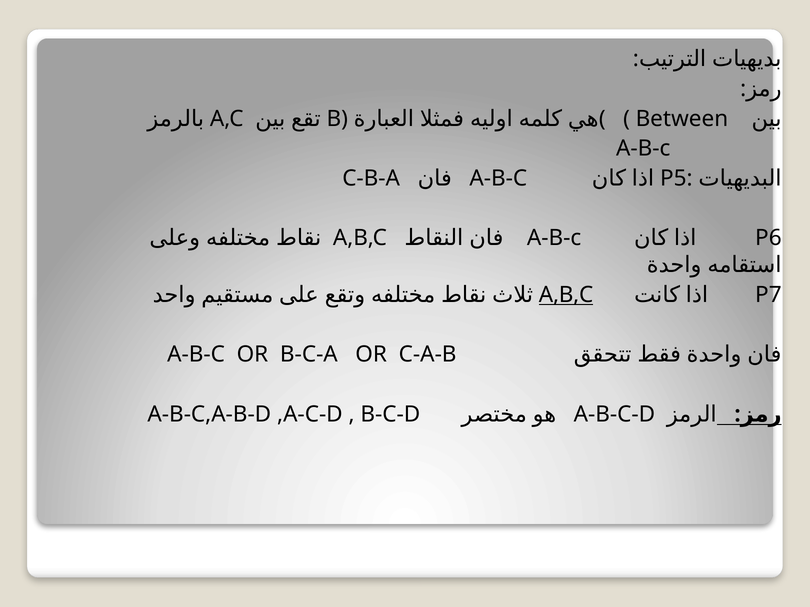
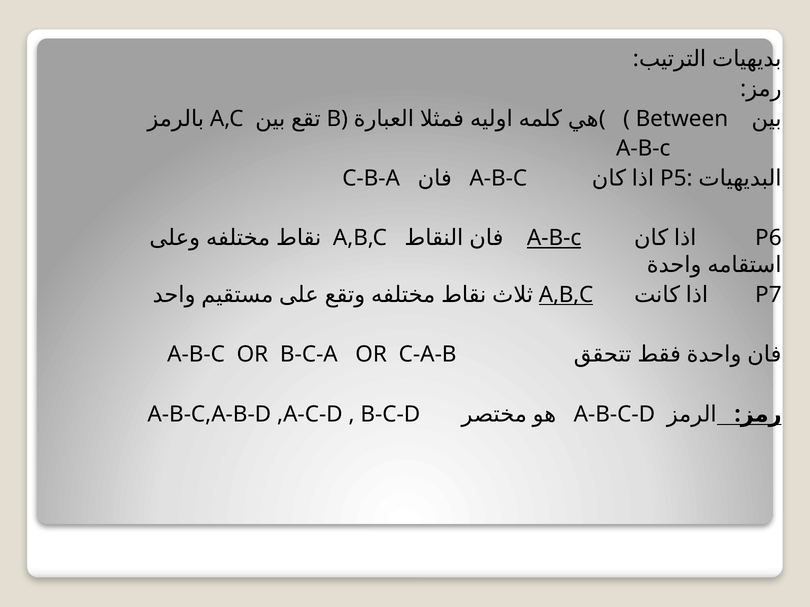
A-B-c underline: none -> present (554, 238)
